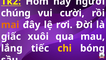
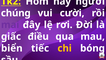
mai colour: orange -> purple (10, 25)
xuôi: xuôi -> điều (38, 36)
lắng: lắng -> biển (12, 48)
